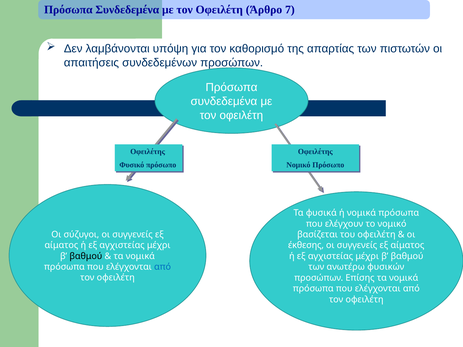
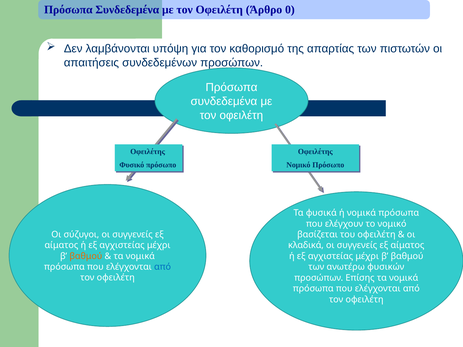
7: 7 -> 0 (290, 10)
έκθεσης: έκθεσης -> κλαδικά (306, 246)
βαθμού colour: black -> orange (86, 256)
